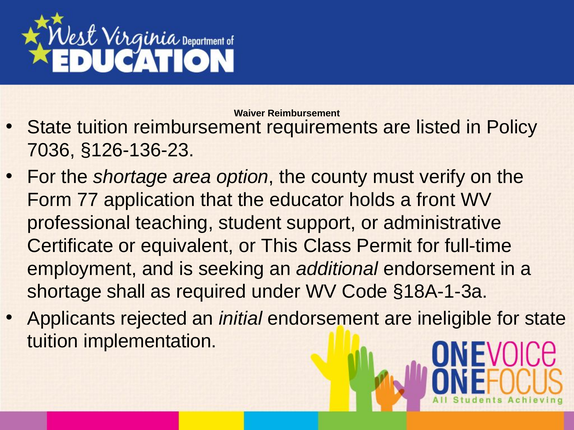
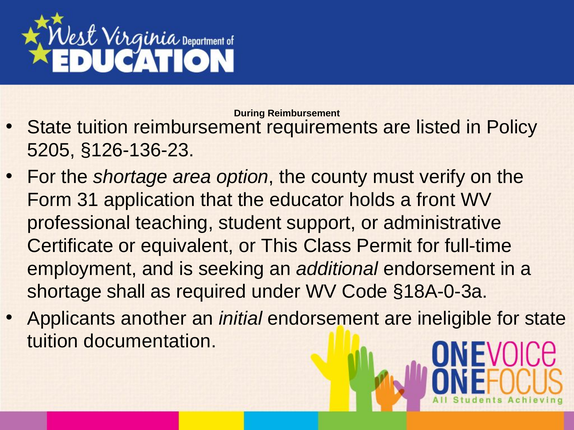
Waiver: Waiver -> During (249, 113)
7036: 7036 -> 5205 (51, 150)
77: 77 -> 31 (88, 200)
§18A-1-3a: §18A-1-3a -> §18A-0-3a (440, 292)
rejected: rejected -> another (154, 319)
implementation: implementation -> documentation (150, 342)
